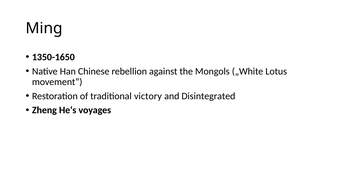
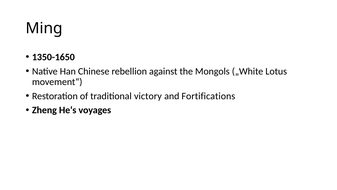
Disintegrated: Disintegrated -> Fortifications (208, 96)
